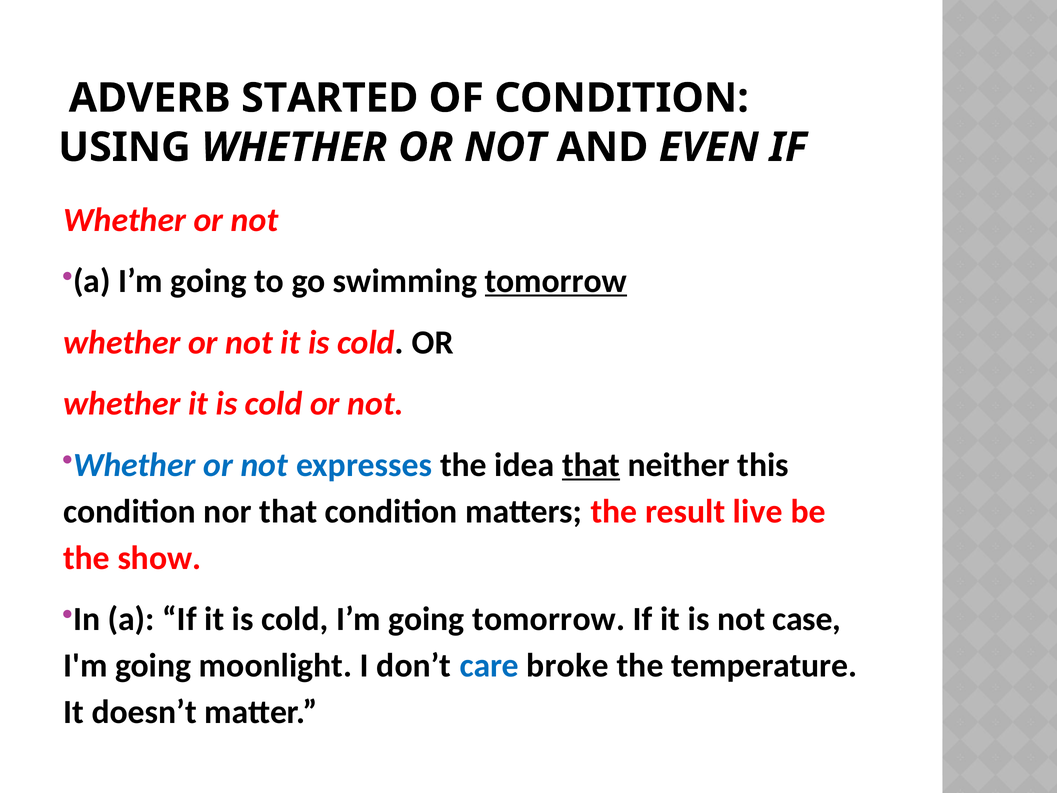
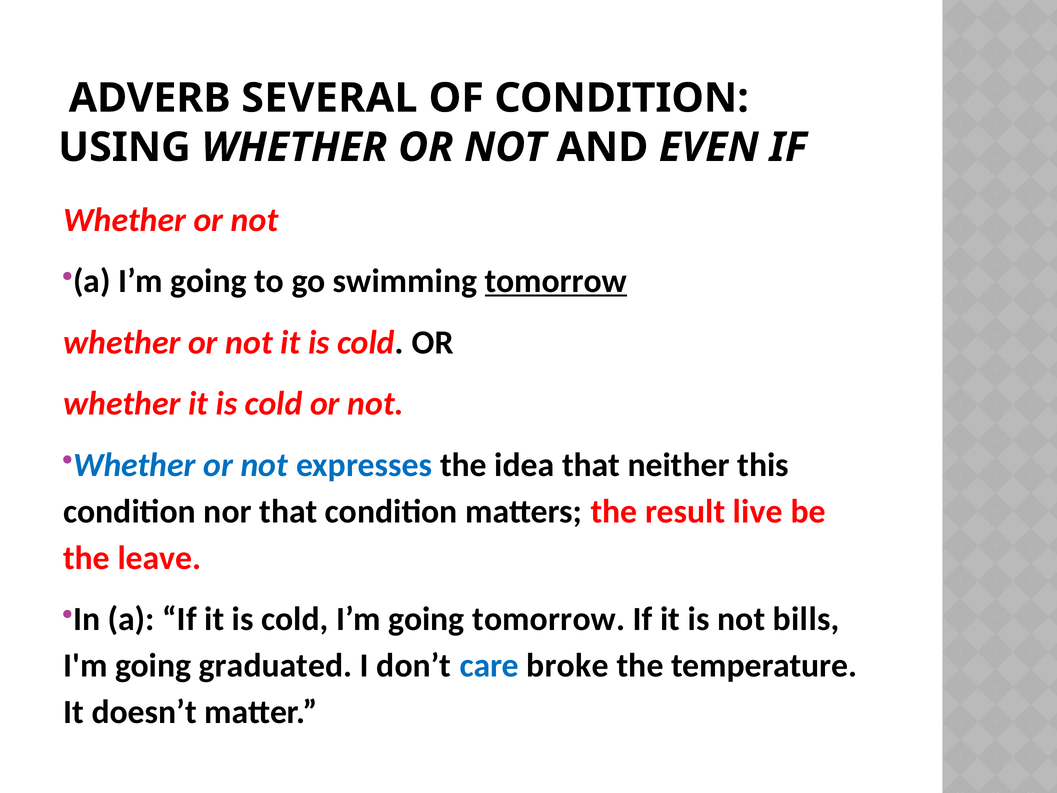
STARTED: STARTED -> SEVERAL (329, 98)
that underline: present -> none (591, 465)
show: show -> leave (159, 558)
case: case -> bills (806, 619)
moonlight: moonlight -> graduated (276, 666)
